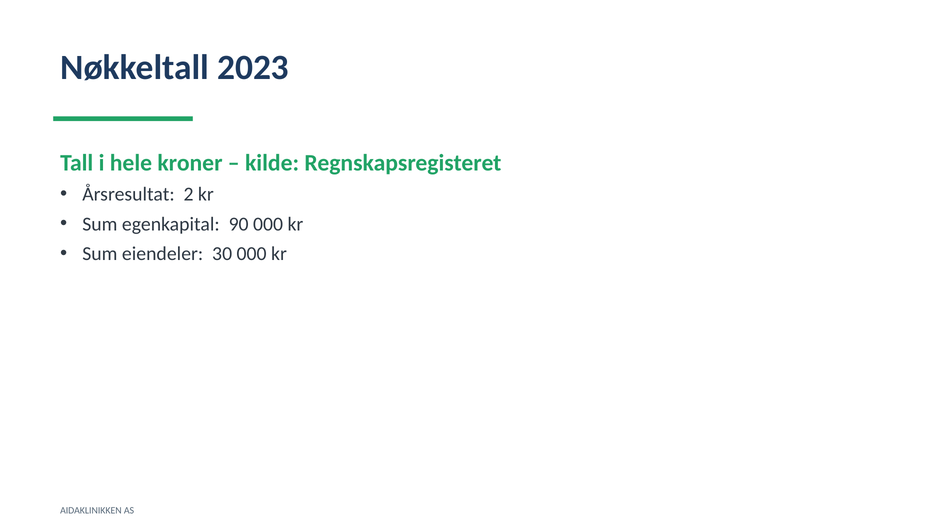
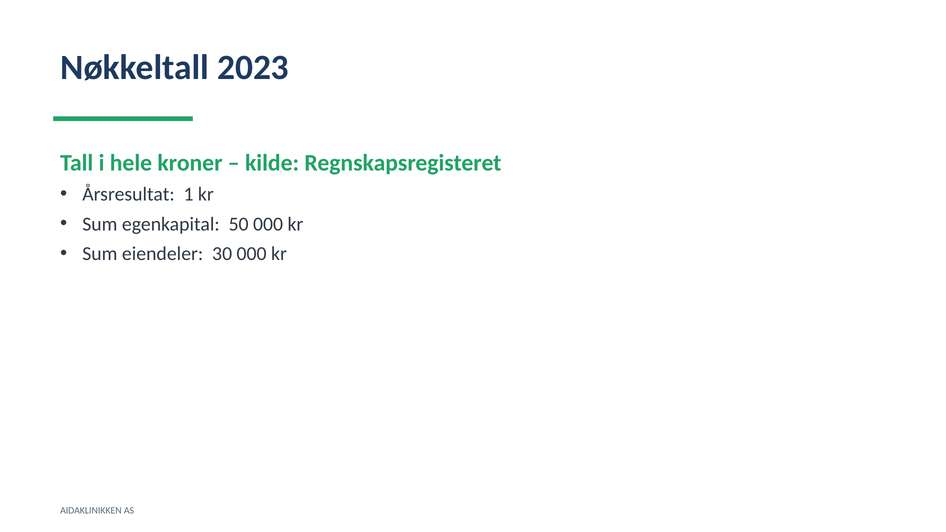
2: 2 -> 1 (189, 195)
90: 90 -> 50 (239, 224)
